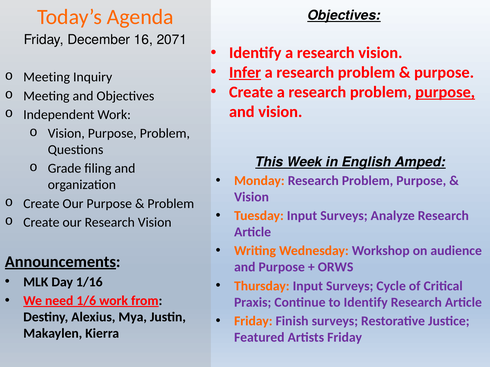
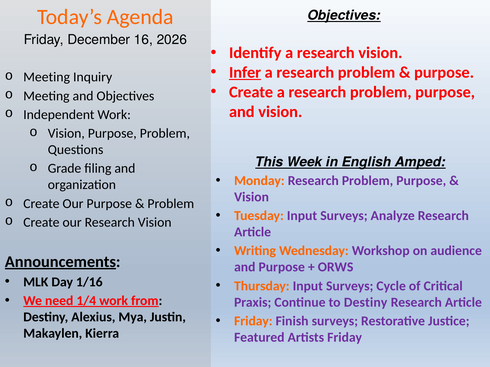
2071: 2071 -> 2026 (172, 40)
purpose underline: present -> none (445, 92)
1/6: 1/6 -> 1/4 (86, 301)
to Identify: Identify -> Destiny (366, 303)
